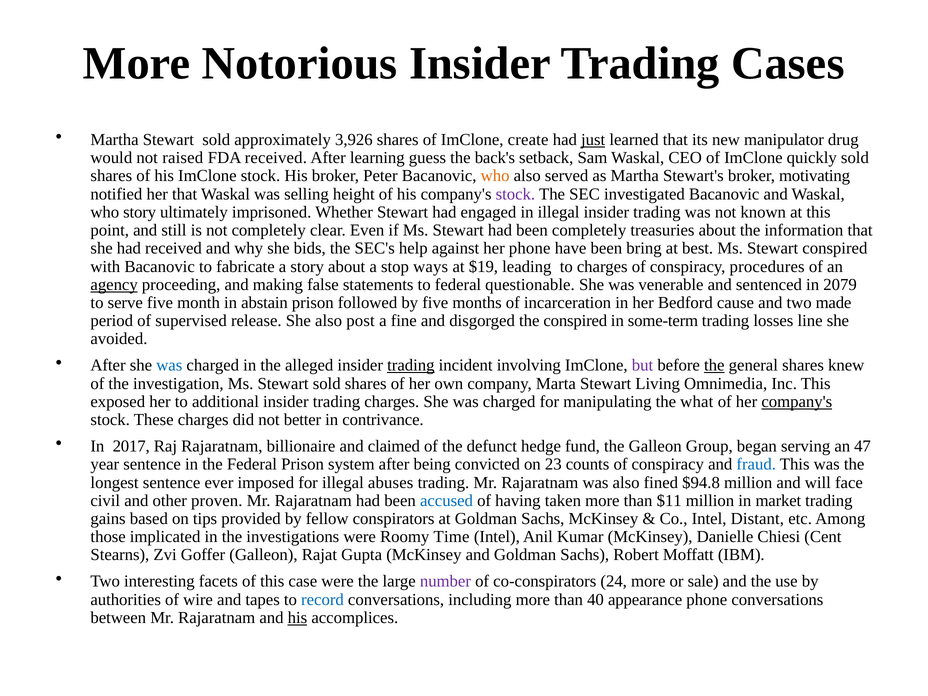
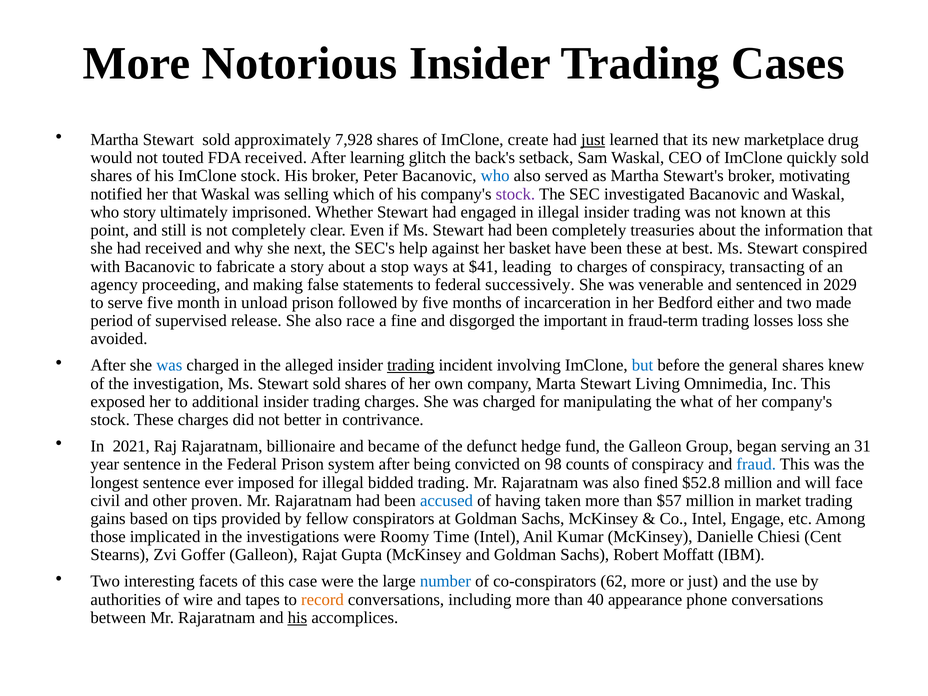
3,926: 3,926 -> 7,928 (354, 140)
manipulator: manipulator -> marketplace (784, 140)
raised: raised -> touted (183, 158)
guess: guess -> glitch (428, 158)
who colour: orange -> blue (495, 176)
height: height -> which (354, 194)
bids: bids -> next (310, 248)
her phone: phone -> basket (530, 248)
been bring: bring -> these (644, 248)
$19: $19 -> $41 (483, 266)
procedures: procedures -> transacting (767, 266)
agency underline: present -> none (114, 285)
questionable: questionable -> successively (530, 285)
2079: 2079 -> 2029 (840, 285)
abstain: abstain -> unload (264, 303)
cause: cause -> either (736, 303)
post: post -> race (360, 321)
the conspired: conspired -> important (575, 321)
some-term: some-term -> fraud-term (663, 321)
line: line -> loss (810, 321)
but colour: purple -> blue (643, 365)
the underline: present -> none (714, 365)
company's underline: present -> none (797, 402)
2017: 2017 -> 2021 (131, 446)
claimed: claimed -> became (394, 446)
47: 47 -> 31 (862, 446)
23: 23 -> 98 (553, 464)
abuses: abuses -> bidded (391, 482)
$94.8: $94.8 -> $52.8 (701, 482)
$11: $11 -> $57 (669, 501)
Distant: Distant -> Engage (757, 519)
number colour: purple -> blue (445, 581)
24: 24 -> 62 (614, 581)
or sale: sale -> just (703, 581)
record colour: blue -> orange (322, 600)
